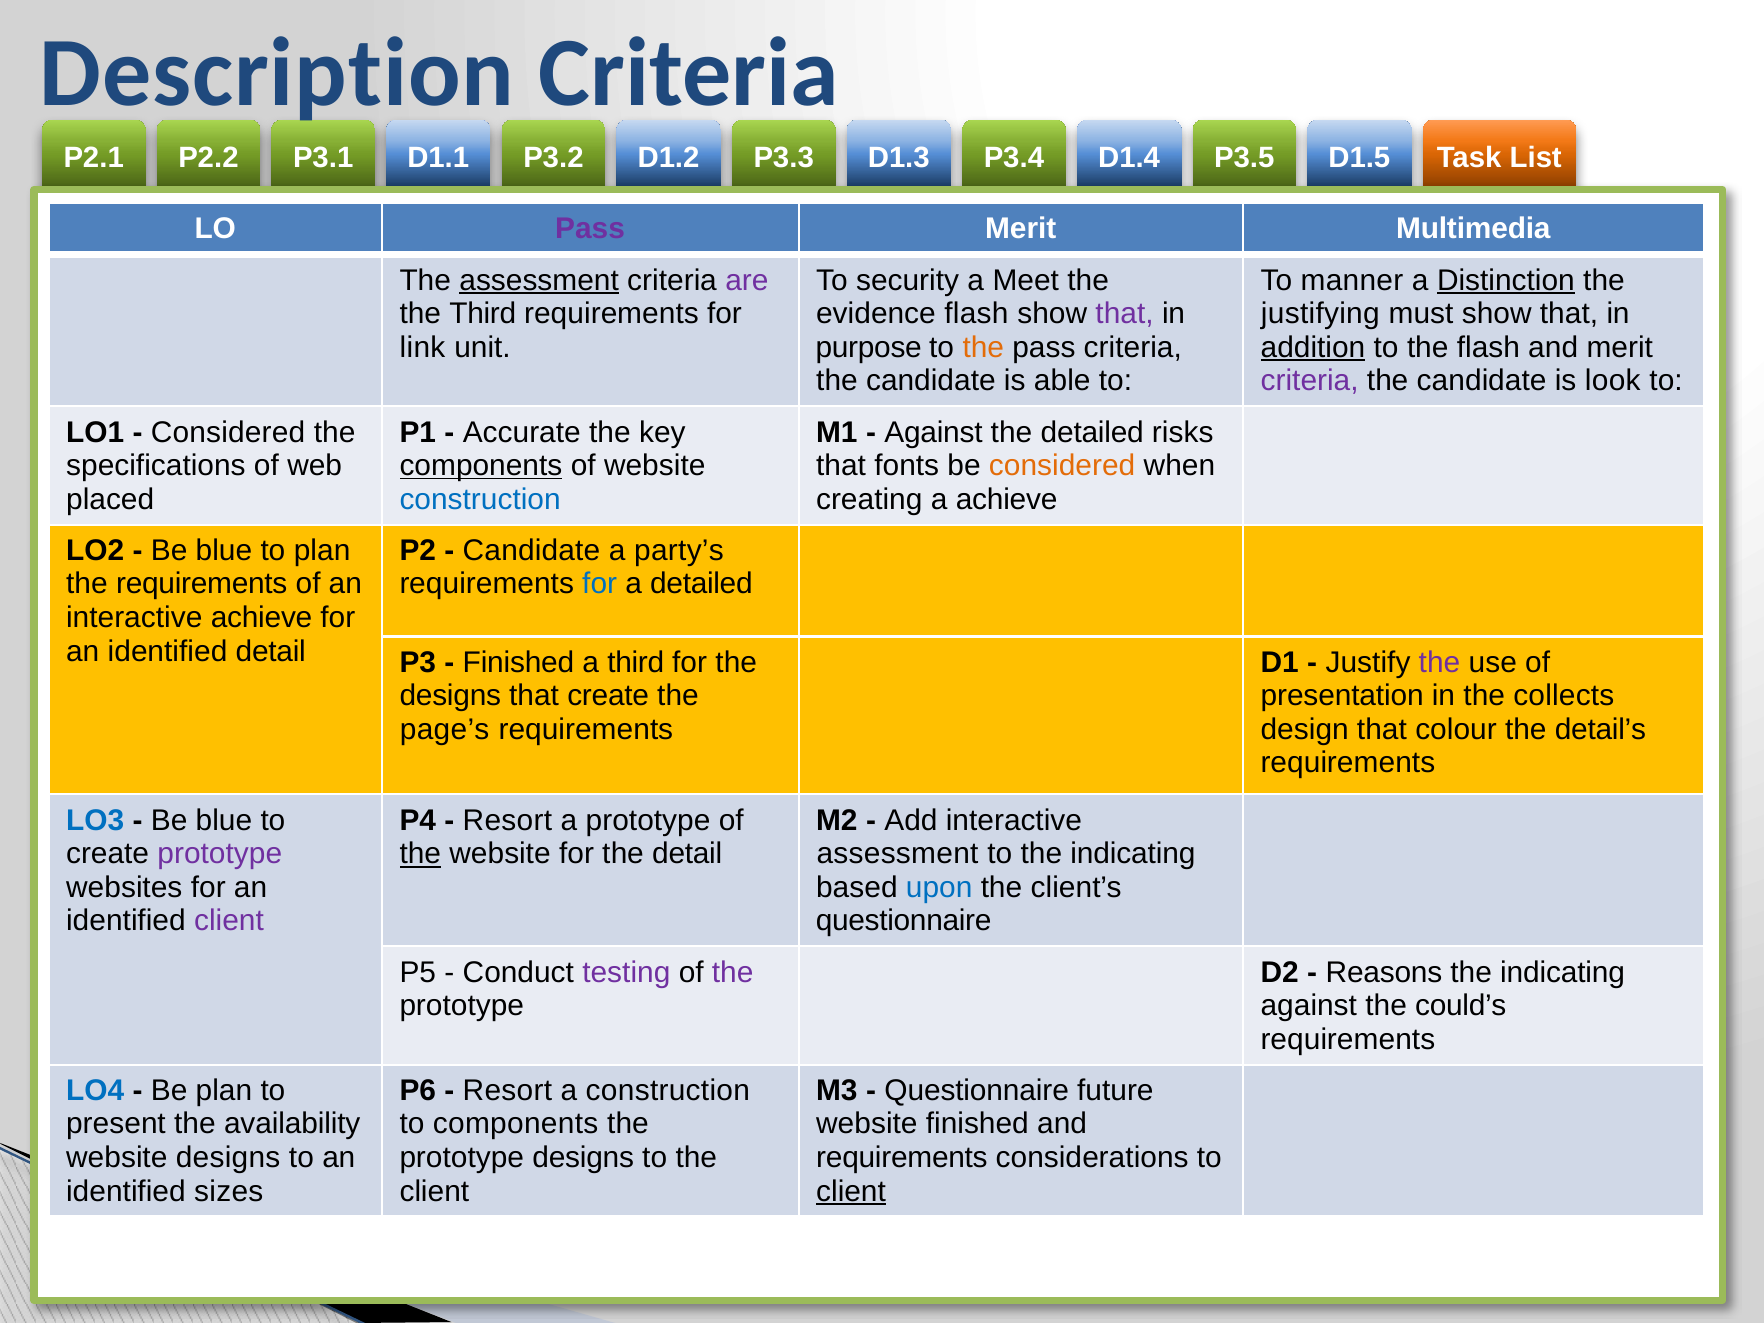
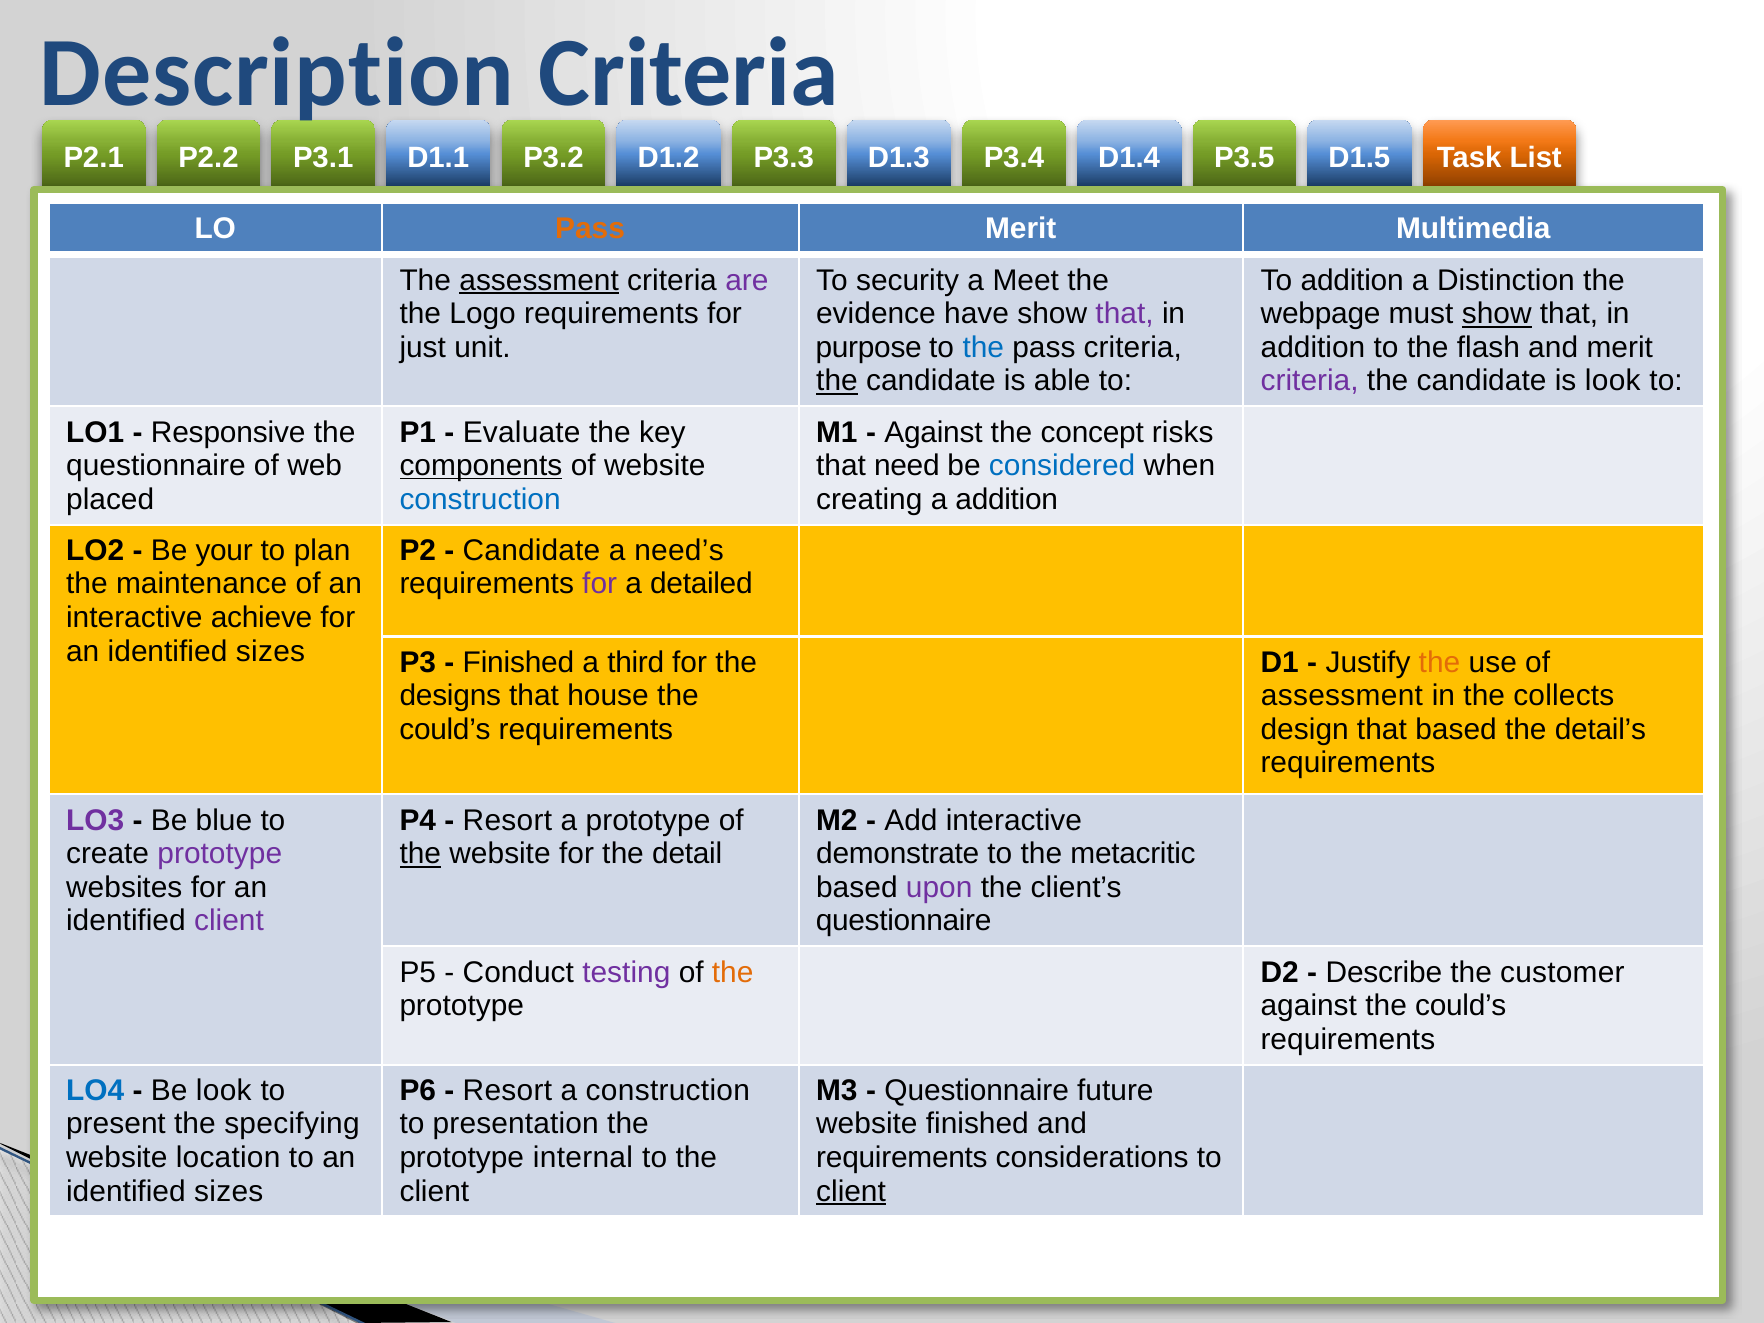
Pass colour: purple -> orange (590, 229)
To manner: manner -> addition (1352, 280)
Distinction underline: present -> none (1506, 280)
the Third: Third -> Logo (483, 314)
evidence flash: flash -> have (977, 314)
justifying: justifying -> webpage (1321, 314)
show underline: none -> present (1497, 314)
link: link -> just (423, 347)
the colour: orange -> blue (983, 347)
addition underline: present -> none (1313, 347)
the underline: none -> present (837, 381)
Considered: Considered -> Responsive (228, 432)
Accurate: Accurate -> Evaluate (522, 432)
the detailed: detailed -> concept (1092, 432)
specifications: specifications -> questionnaire (156, 466)
fonts: fonts -> need (907, 466)
considered colour: orange -> blue (1062, 466)
a achieve: achieve -> addition (1007, 499)
blue: blue -> your (224, 551)
party’s: party’s -> need’s (679, 551)
the requirements: requirements -> maintenance (202, 584)
for colour: blue -> purple (600, 584)
detail: detail -> sizes (270, 651)
the colour: purple -> orange (1439, 662)
that create: create -> house (608, 696)
presentation: presentation -> assessment (1342, 696)
page’s: page’s -> could’s (445, 730)
that colour: colour -> based (1456, 730)
LO3 colour: blue -> purple (95, 820)
assessment: assessment -> demonstrate (898, 854)
to the indicating: indicating -> metacritic (1133, 854)
upon colour: blue -> purple (939, 887)
the colour: purple -> orange (733, 972)
Reasons: Reasons -> Describe (1384, 972)
indicating: indicating -> customer (1562, 972)
Be plan: plan -> look (224, 1091)
availability: availability -> specifying (292, 1124)
to components: components -> presentation (516, 1124)
website designs: designs -> location (228, 1158)
prototype designs: designs -> internal (583, 1158)
